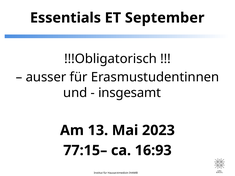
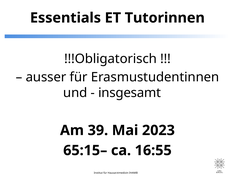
September: September -> Tutorinnen (165, 18)
13: 13 -> 39 (98, 131)
77:15–: 77:15– -> 65:15– (85, 151)
16:93: 16:93 -> 16:55 (153, 151)
